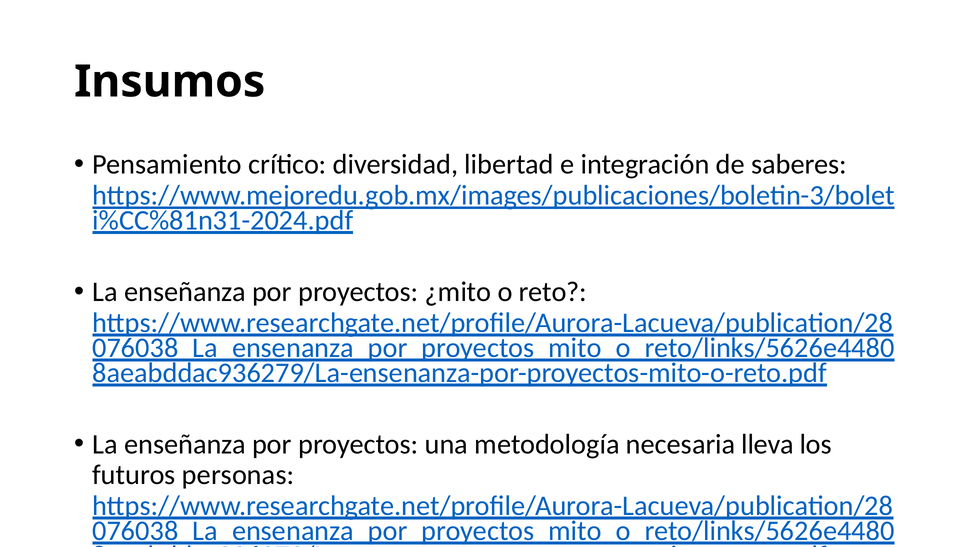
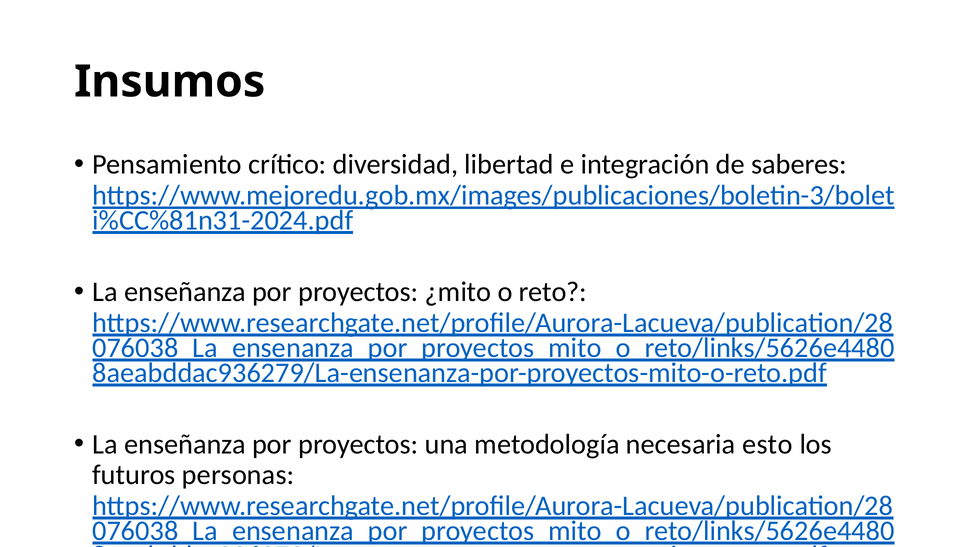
lleva: lleva -> esto (767, 444)
